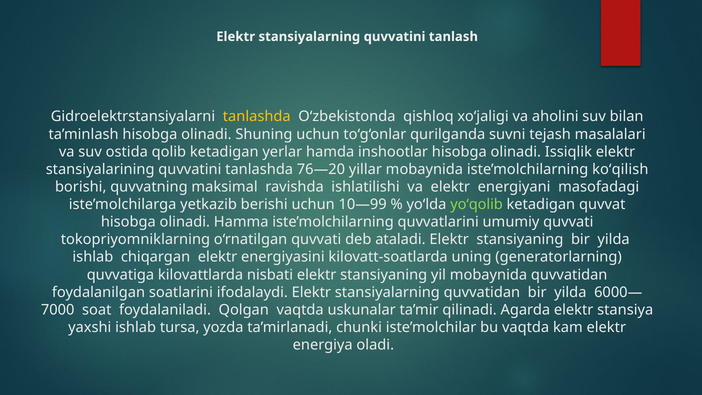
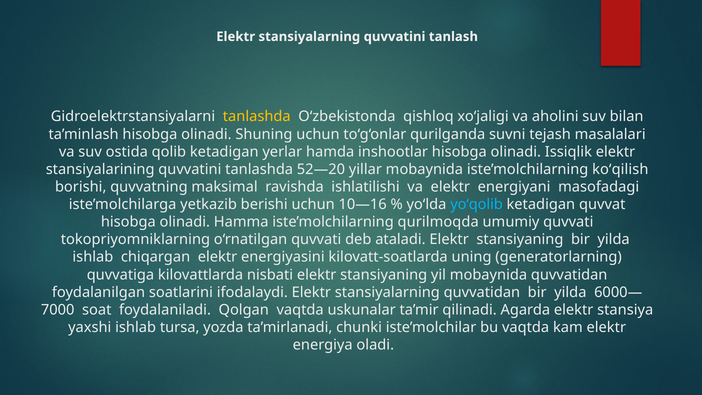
76—20: 76—20 -> 52—20 (321, 169)
10—99: 10—99 -> 10—16 (363, 204)
yo‘qolib colour: light green -> light blue (477, 204)
quvvatlarini: quvvatlarini -> qurilmoqda (438, 222)
